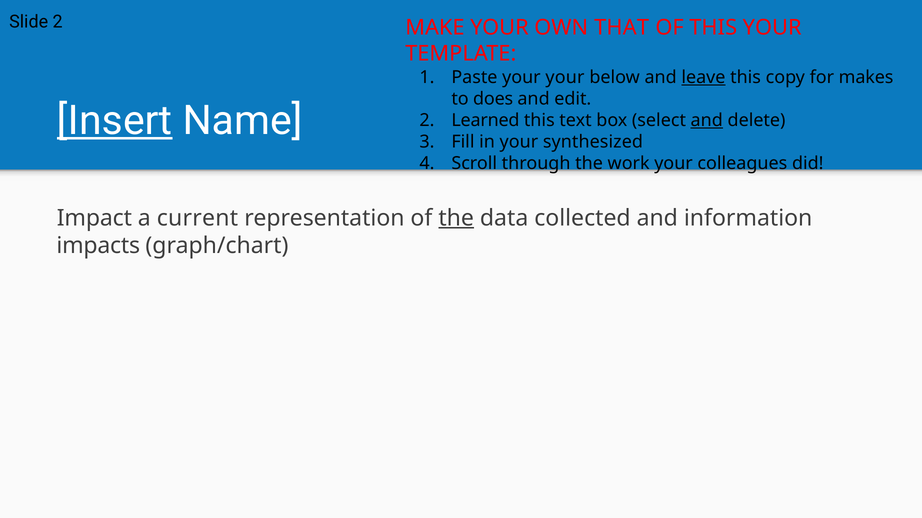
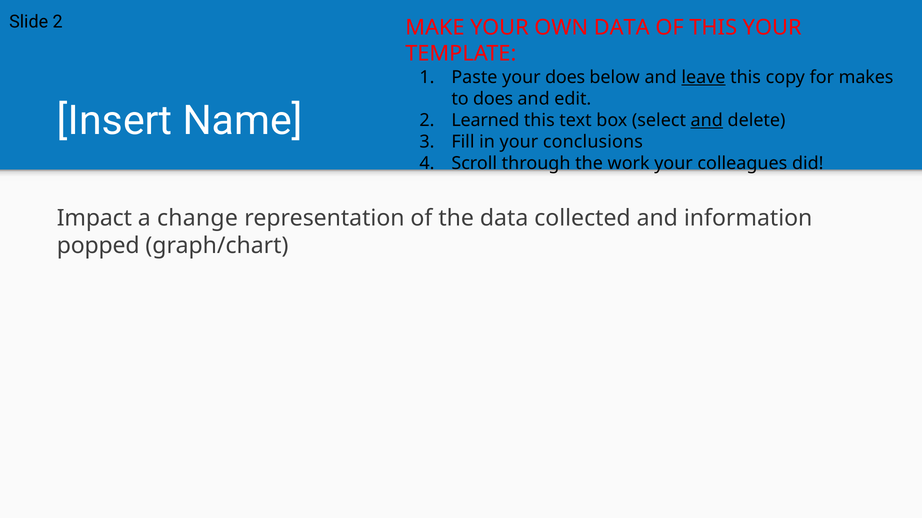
OWN THAT: THAT -> DATA (622, 28)
your your: your -> does (565, 77)
Insert underline: present -> none (115, 121)
synthesized: synthesized -> conclusions (593, 142)
current: current -> change (197, 218)
the underline: present -> none (456, 218)
impacts: impacts -> popped (98, 246)
